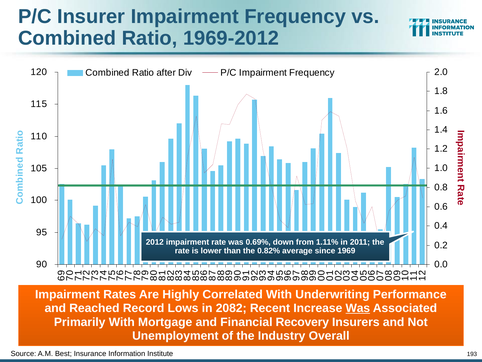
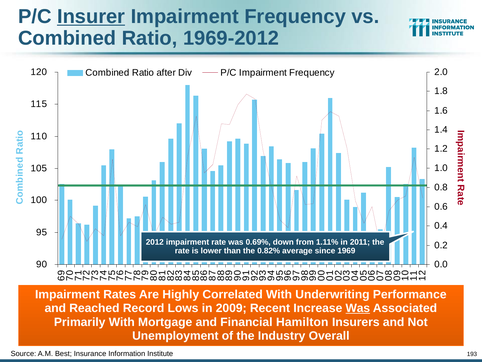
Insurer underline: none -> present (91, 16)
2082: 2082 -> 2009 (231, 308)
Recovery: Recovery -> Hamilton (302, 322)
